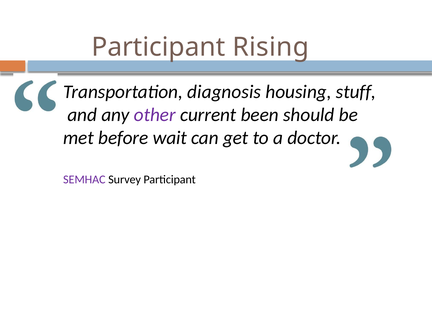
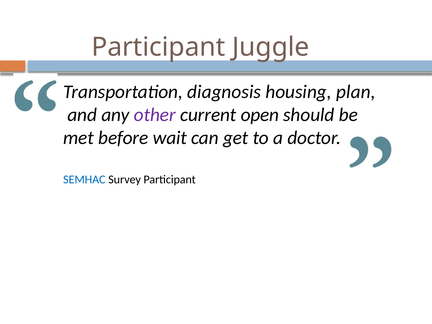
Rising: Rising -> Juggle (271, 47)
stuff: stuff -> plan (356, 92)
been: been -> open (260, 115)
SEMHAC colour: purple -> blue (84, 179)
